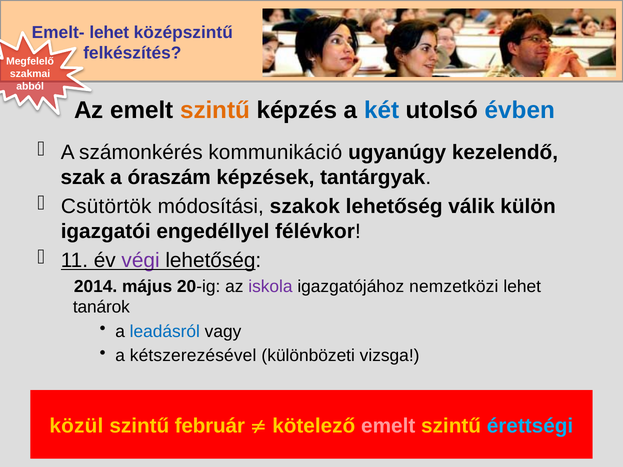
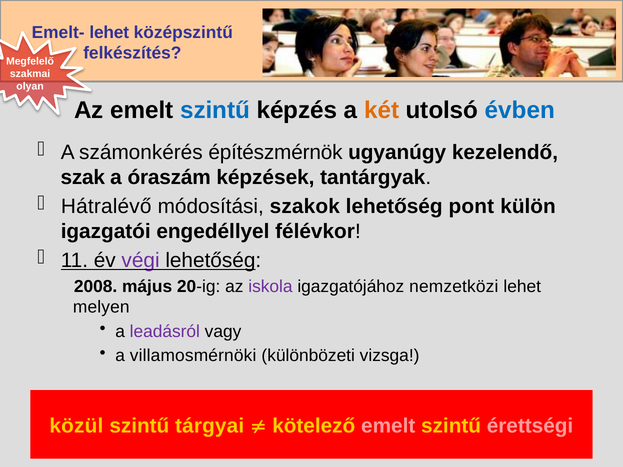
abból: abból -> olyan (30, 86)
szintű colour: orange -> blue (215, 110)
két colour: blue -> orange (382, 110)
kommunikáció: kommunikáció -> építészmérnök (275, 153)
Csütörtök: Csütörtök -> Hátralévő (106, 207)
válik: válik -> pont (471, 207)
2014: 2014 -> 2008 (96, 287)
tanárok: tanárok -> melyen (101, 307)
leadásról colour: blue -> purple (165, 332)
kétszerezésével: kétszerezésével -> villamosmérnöki (193, 356)
február: február -> tárgyai (210, 426)
érettségi colour: light blue -> pink (530, 426)
